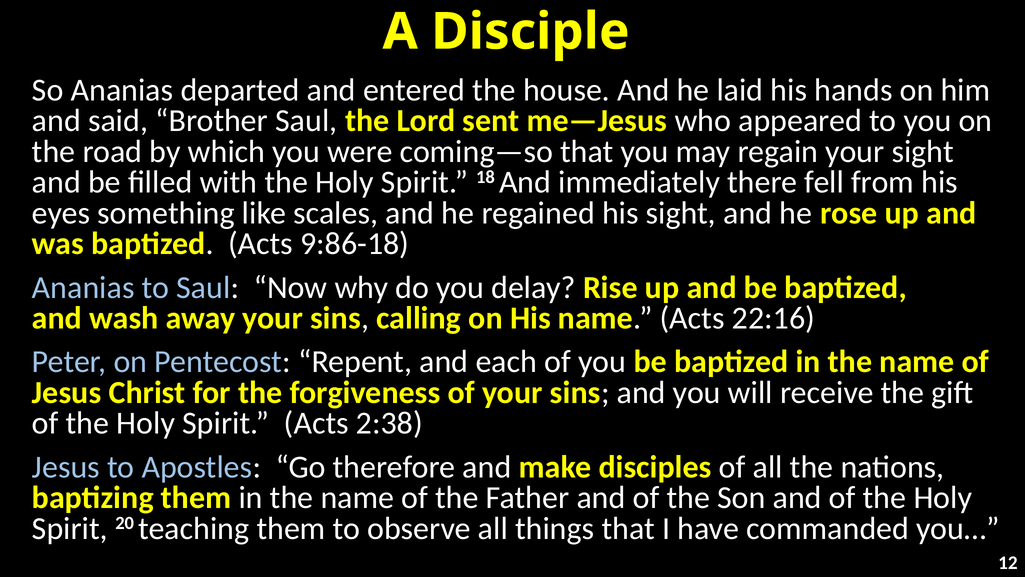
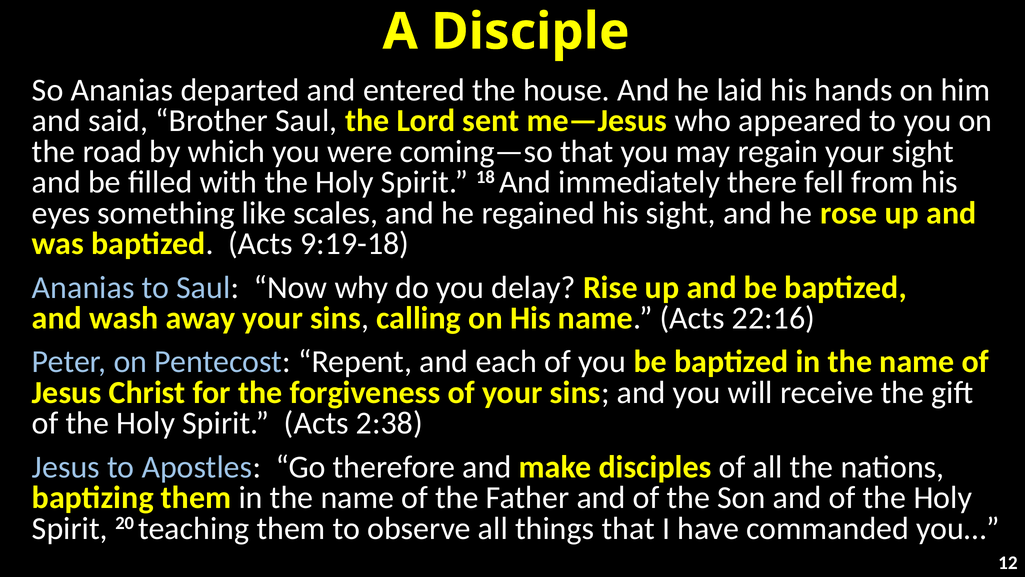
9:86-18: 9:86-18 -> 9:19-18 (355, 244)
